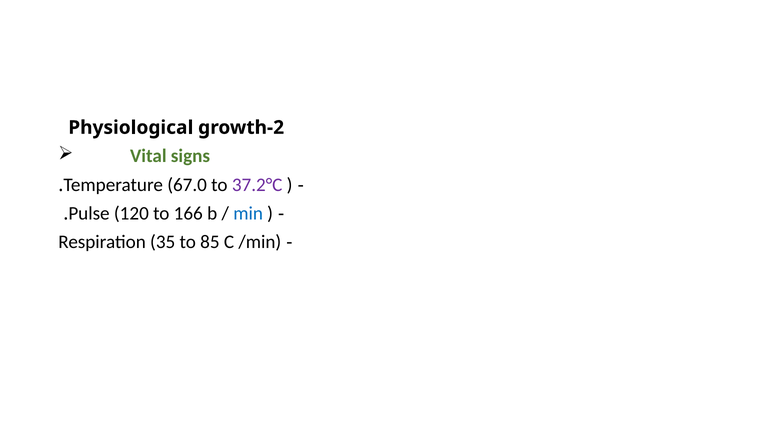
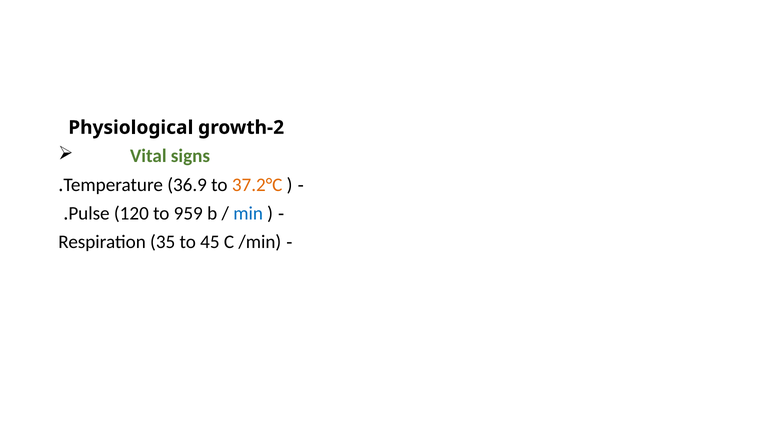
67.0: 67.0 -> 36.9 (187, 185)
37.2°C colour: purple -> orange (257, 185)
166: 166 -> 959 (188, 213)
85: 85 -> 45 (210, 242)
